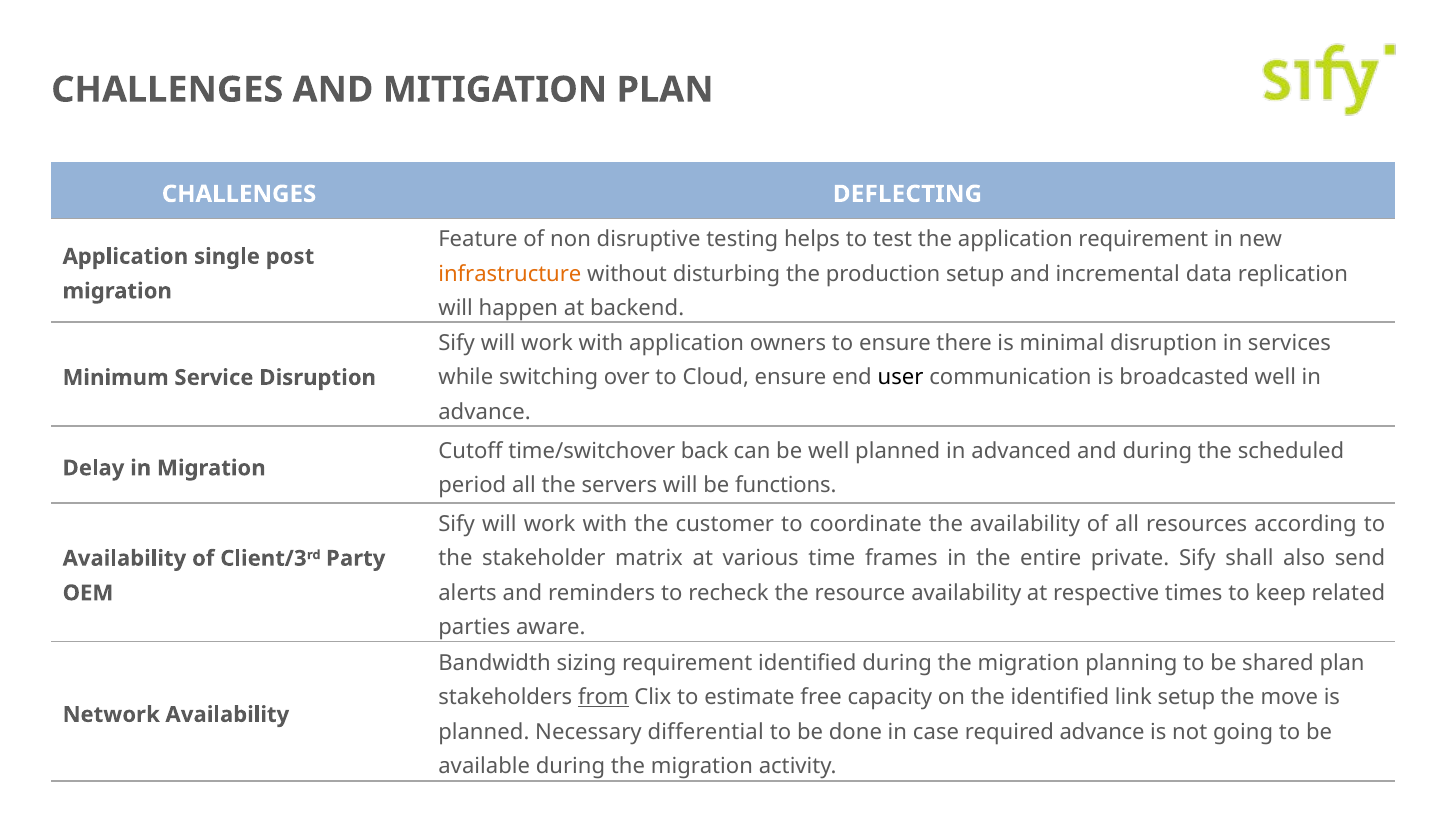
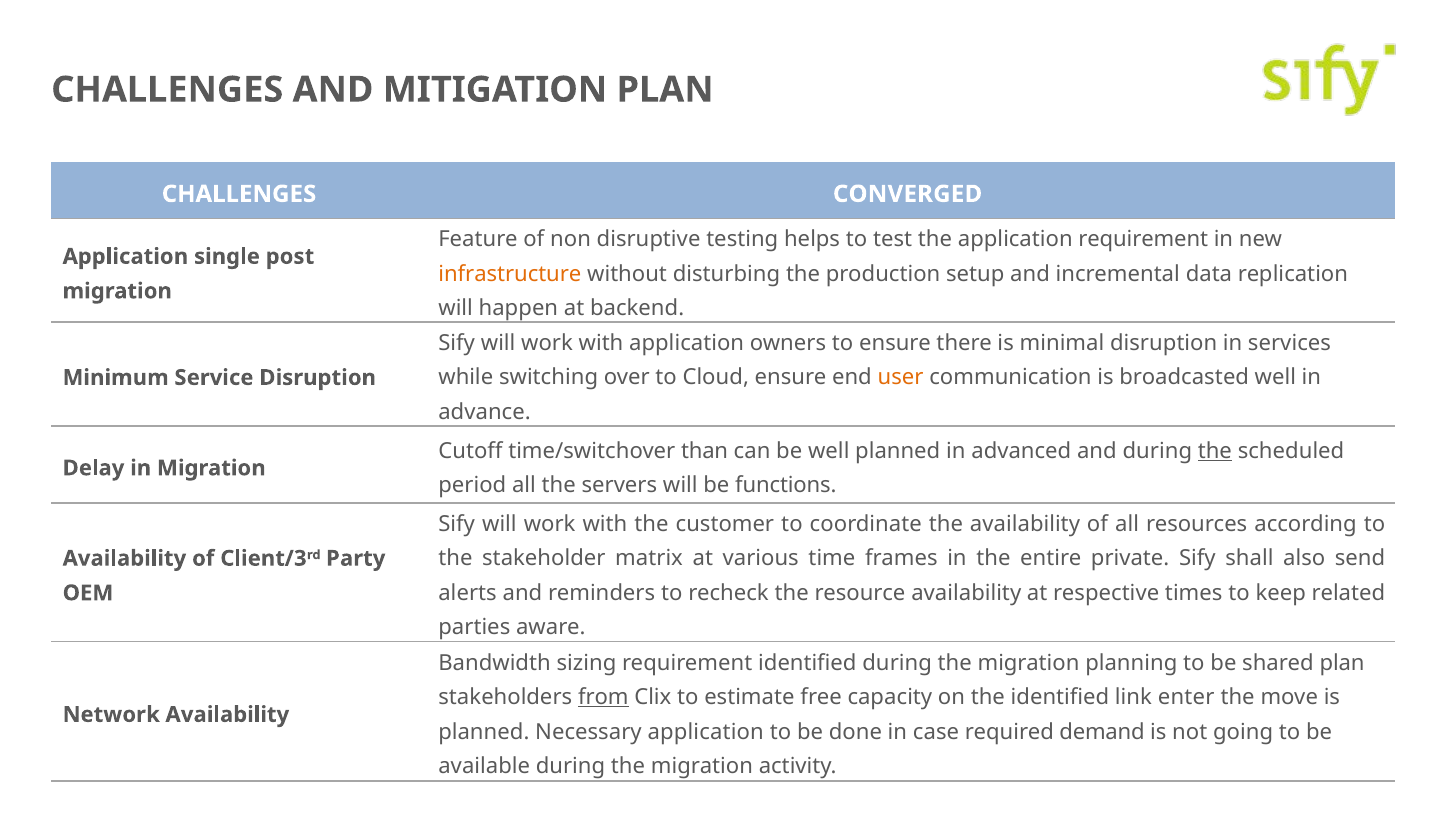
DEFLECTING: DEFLECTING -> CONVERGED (908, 194)
user colour: black -> orange (901, 378)
back: back -> than (705, 451)
the underline: none -> present (1215, 451)
link setup: setup -> enter (1186, 698)
Necessary differential: differential -> application (706, 732)
required advance: advance -> demand (1102, 732)
